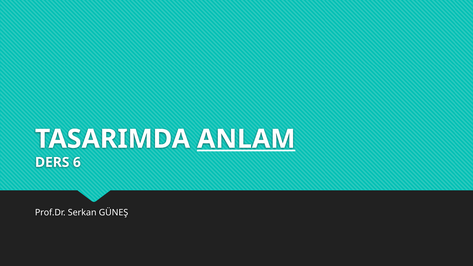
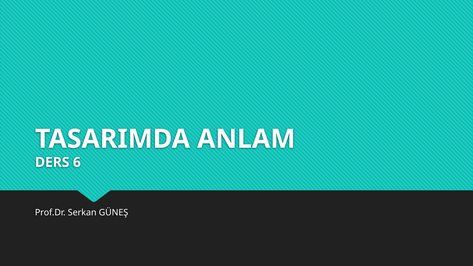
ANLAM underline: present -> none (246, 139)
